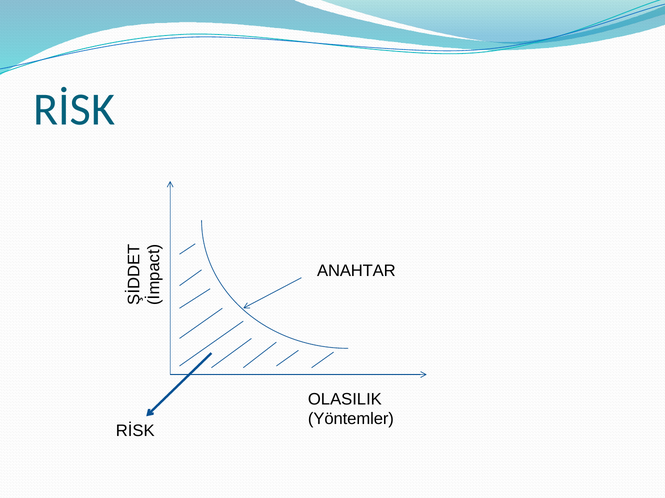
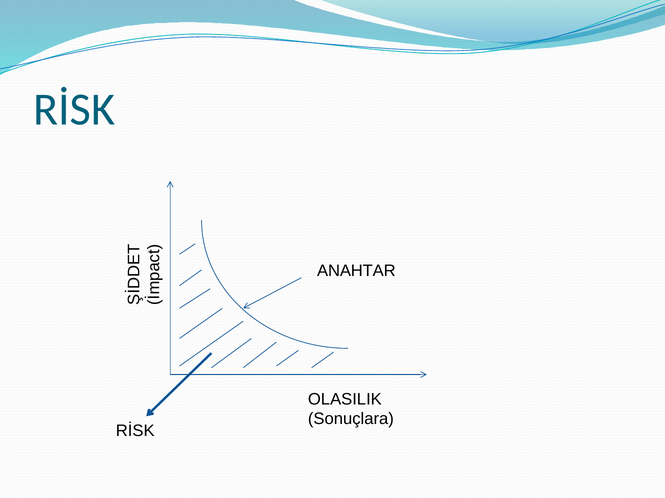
Yöntemler: Yöntemler -> Sonuçlara (351, 420)
